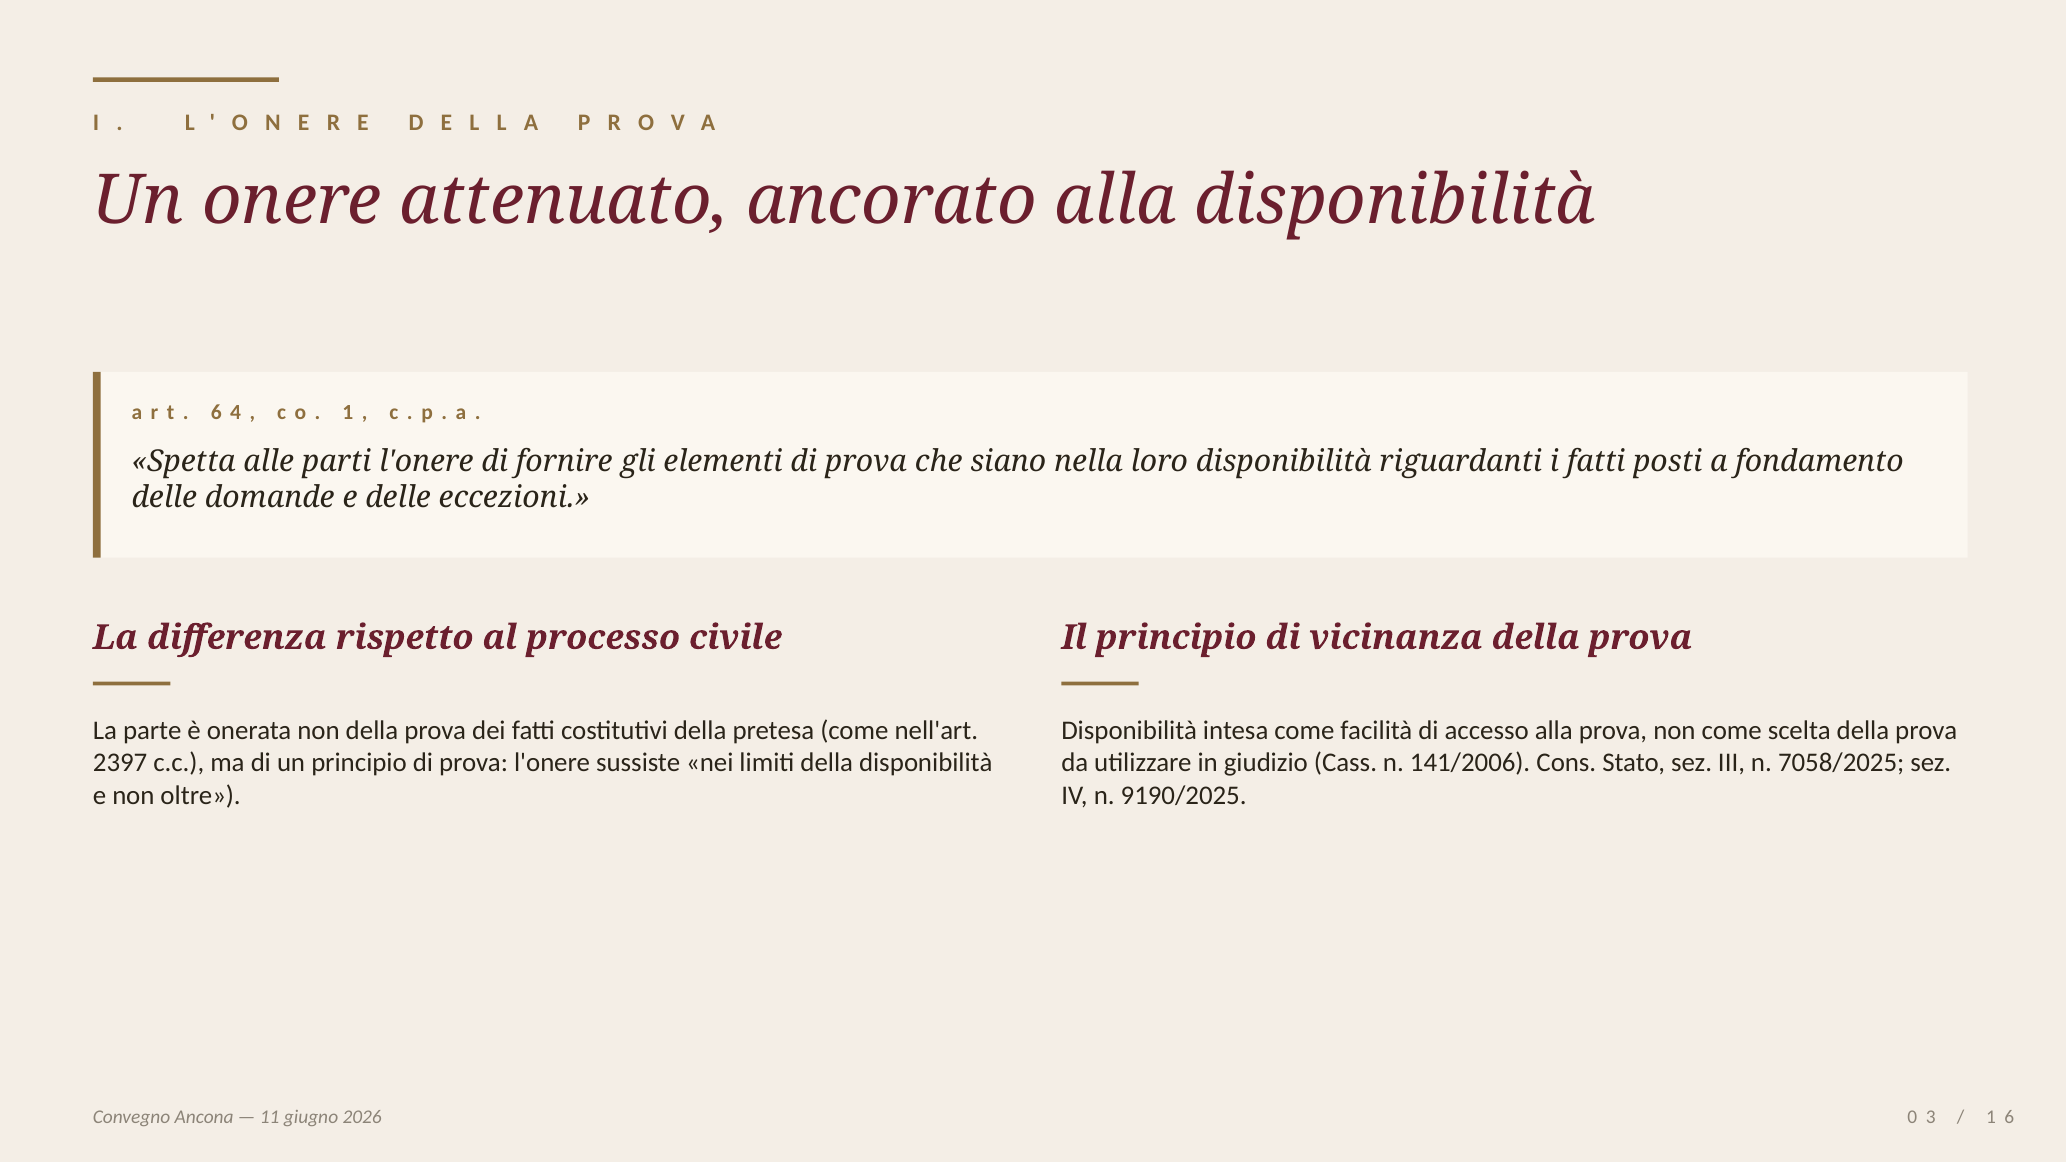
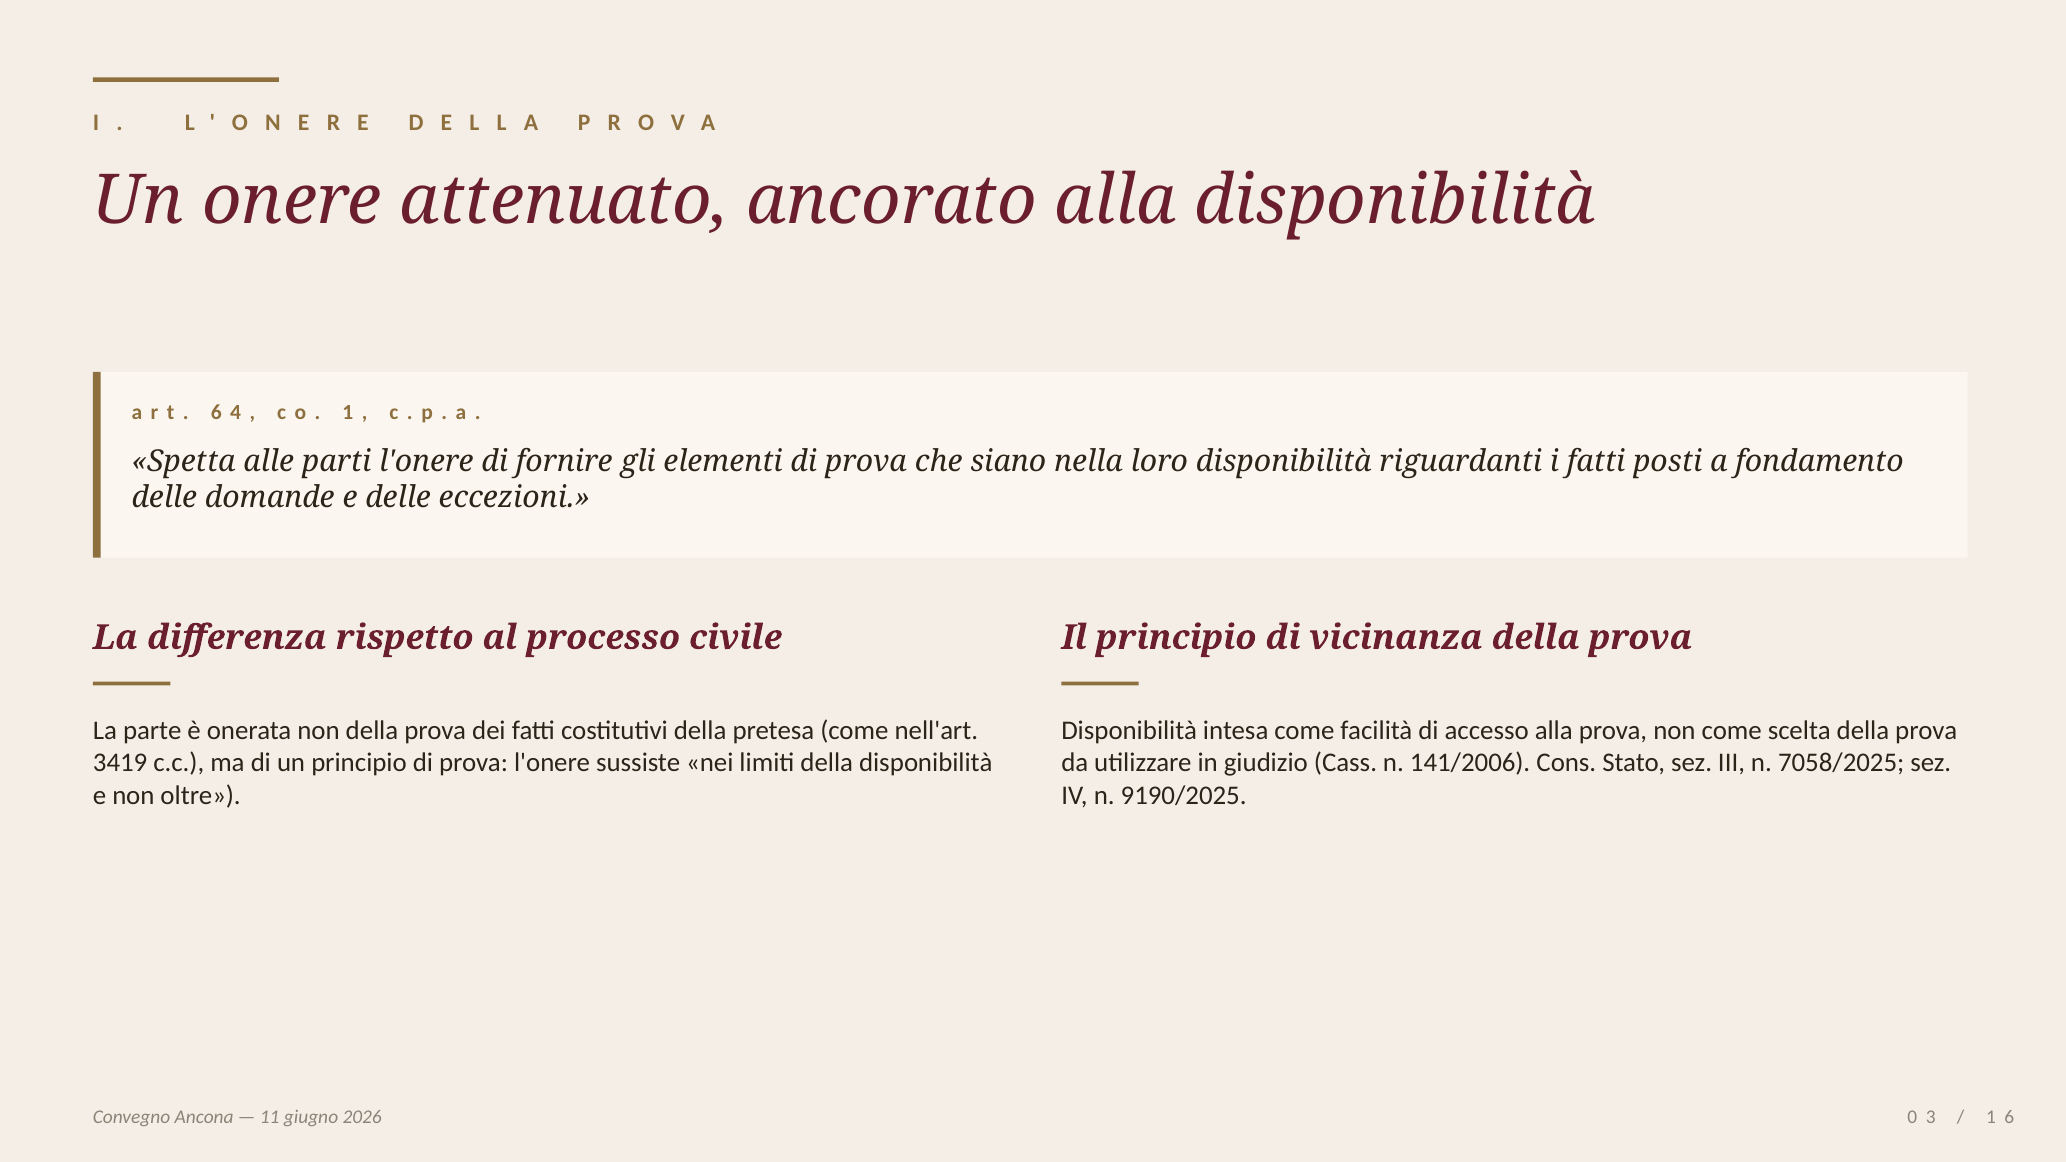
2397: 2397 -> 3419 (120, 763)
